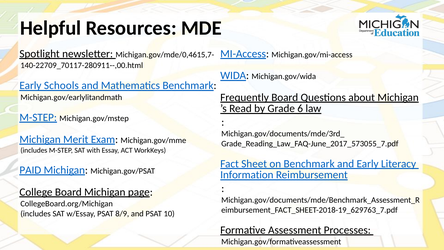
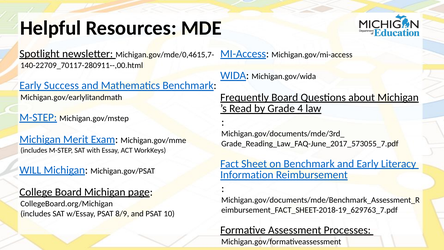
Schools: Schools -> Success (61, 85)
6: 6 -> 4 (300, 108)
PAID: PAID -> WILL (30, 170)
